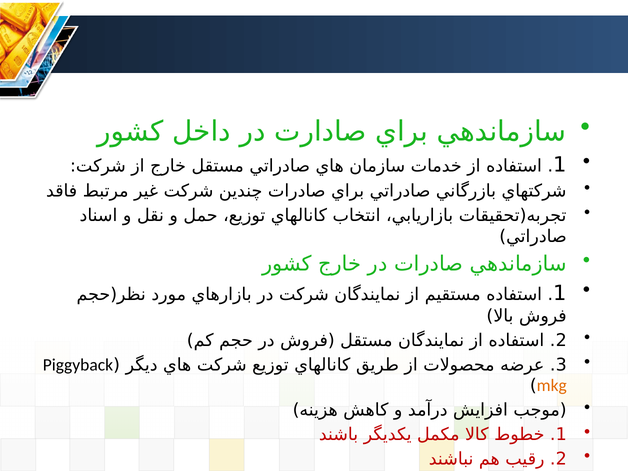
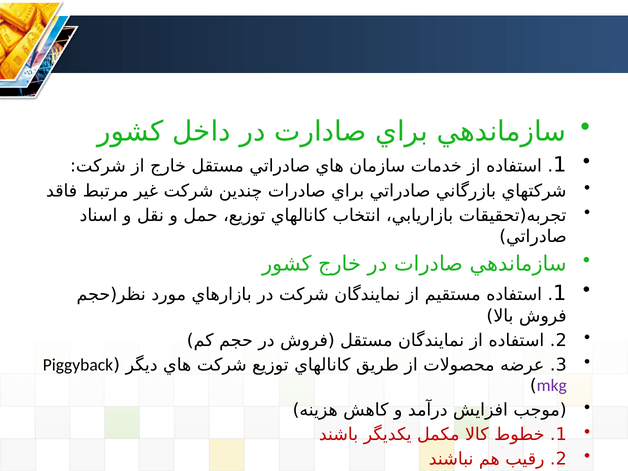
mkg colour: orange -> purple (552, 386)
